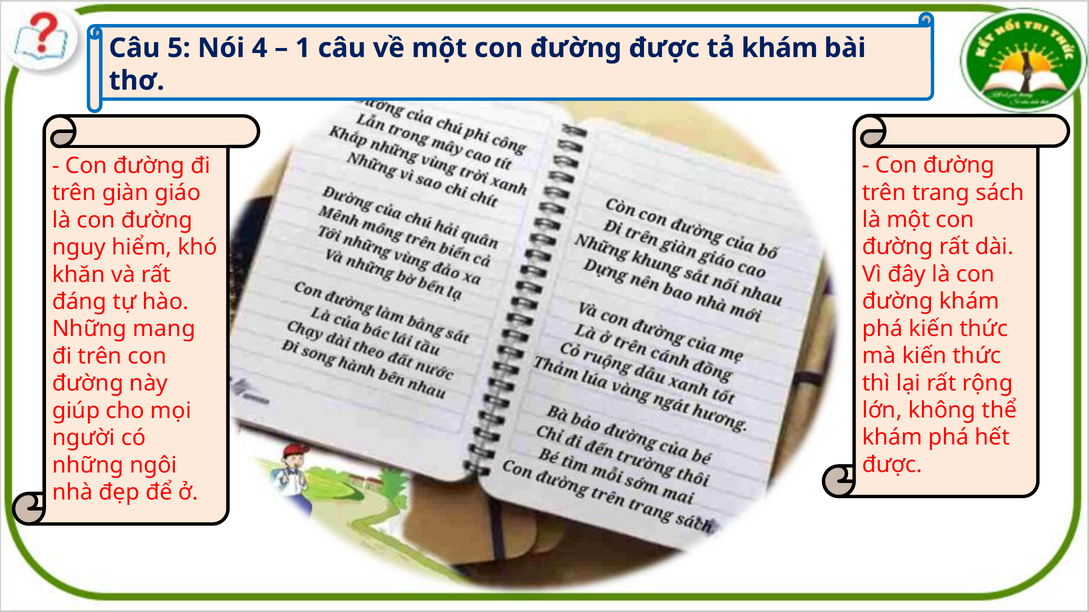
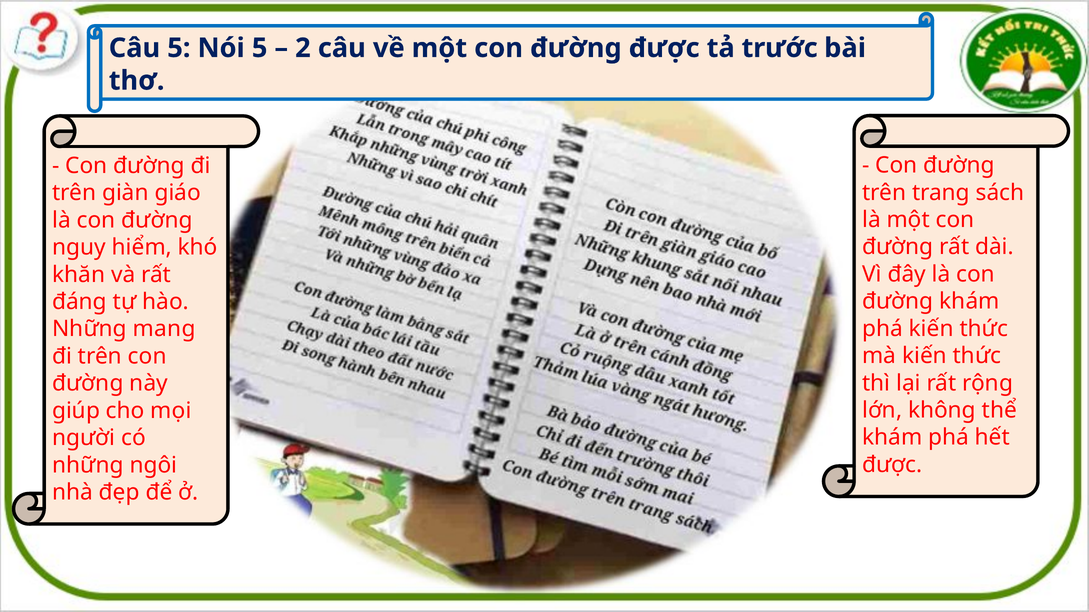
Nói 4: 4 -> 5 (260, 48)
1: 1 -> 2 (303, 48)
tả khám: khám -> trước (780, 48)
